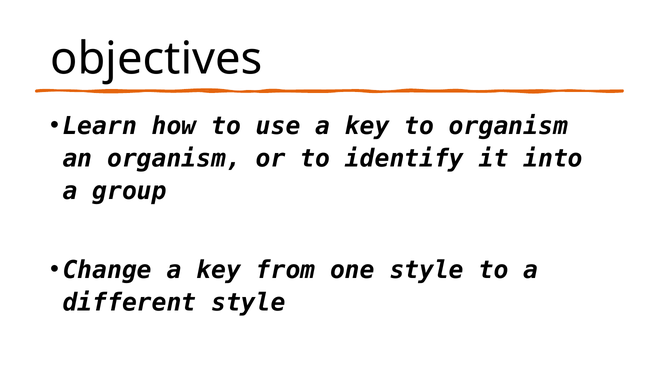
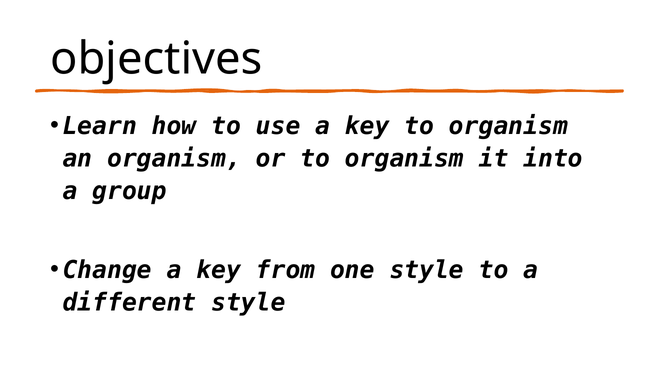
or to identify: identify -> organism (404, 159)
